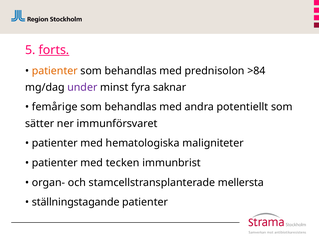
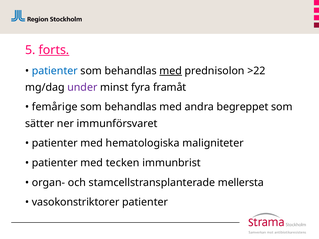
patienter colour: orange -> blue (55, 71)
med underline: none -> present (171, 71)
>84: >84 -> >22 (256, 71)
saknar: saknar -> framåt (170, 87)
potentiellt: potentiellt -> begreppet (243, 107)
ställningstagande: ställningstagande -> vasokonstriktorer (76, 202)
